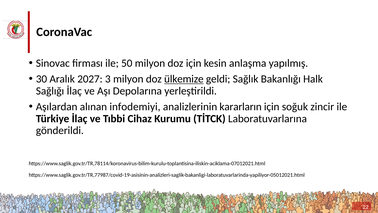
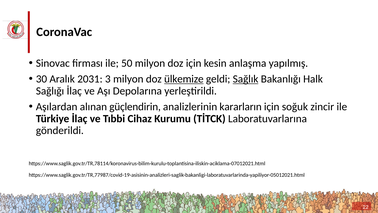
2027: 2027 -> 2031 (90, 79)
Sağlık underline: none -> present (246, 79)
infodemiyi: infodemiyi -> güçlendirin (135, 107)
